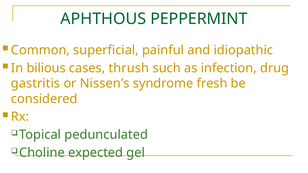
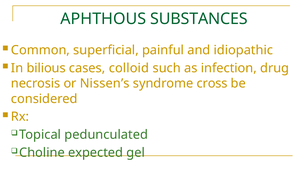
PEPPERMINT: PEPPERMINT -> SUBSTANCES (199, 19)
thrush: thrush -> colloid (129, 68)
gastritis: gastritis -> necrosis (36, 84)
fresh: fresh -> cross (212, 84)
